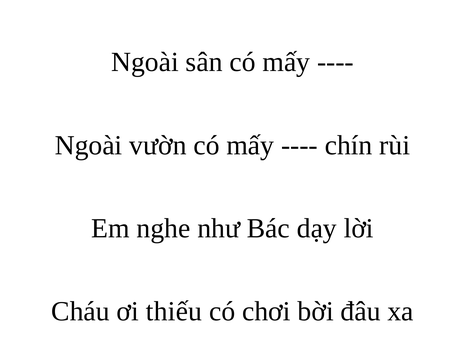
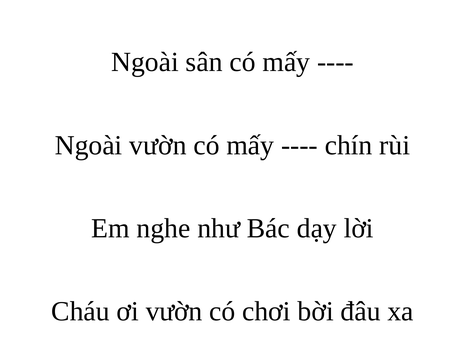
ơi thiếu: thiếu -> vườn (174, 311)
